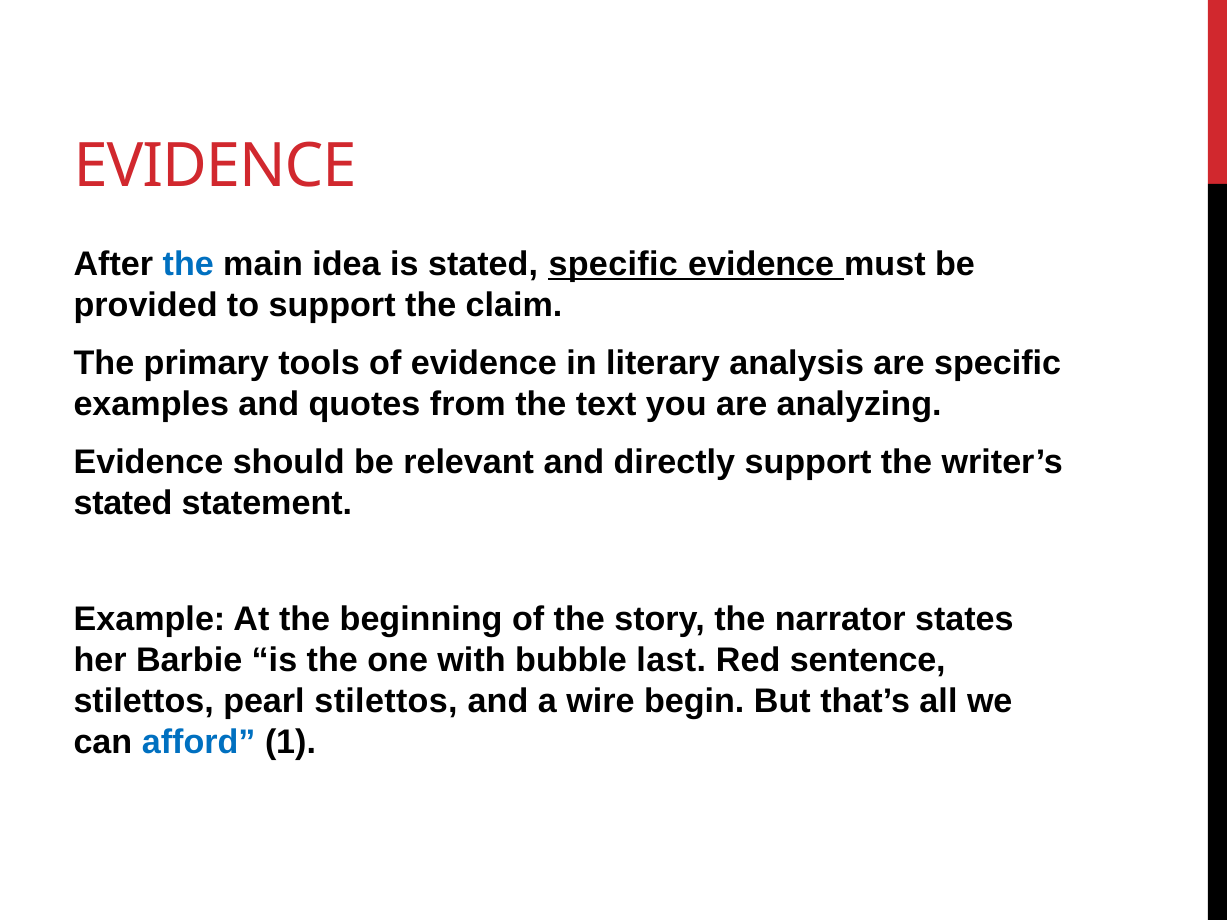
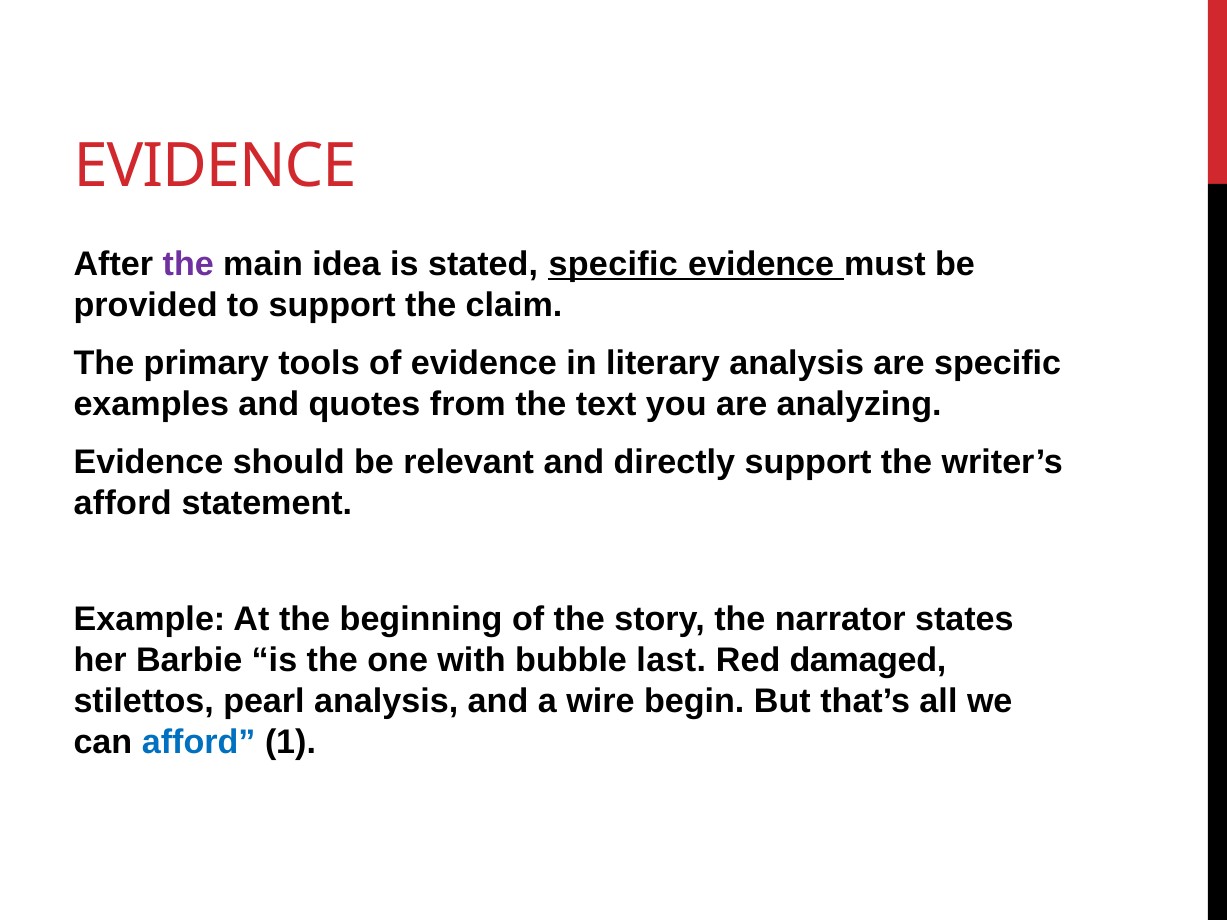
the colour: blue -> purple (188, 264)
stated: stated -> afford (123, 503)
sentence: sentence -> damaged (868, 660)
pearl stilettos: stilettos -> analysis (386, 701)
